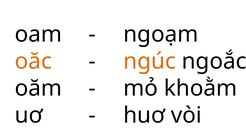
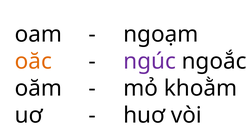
ngúc colour: orange -> purple (150, 61)
